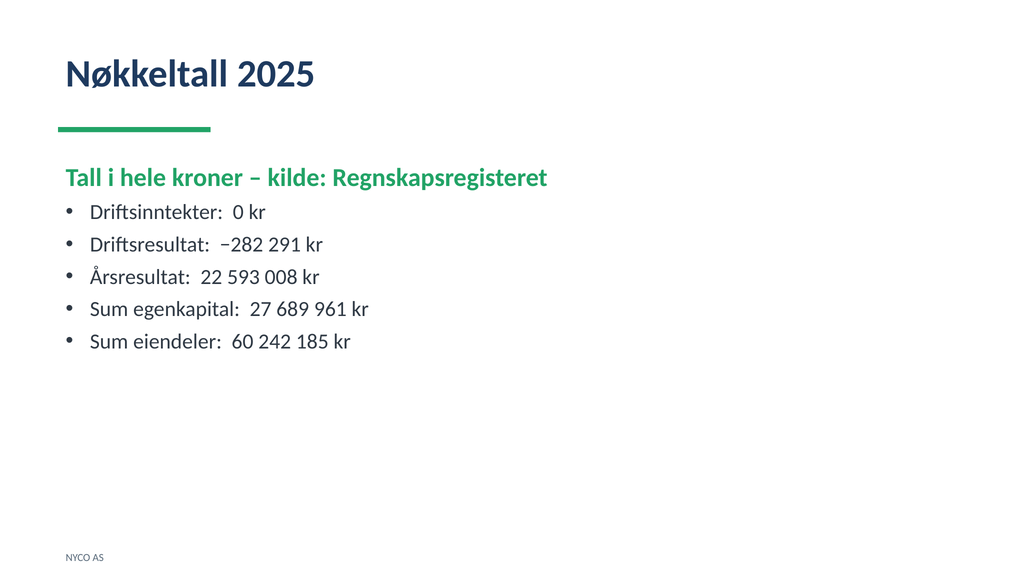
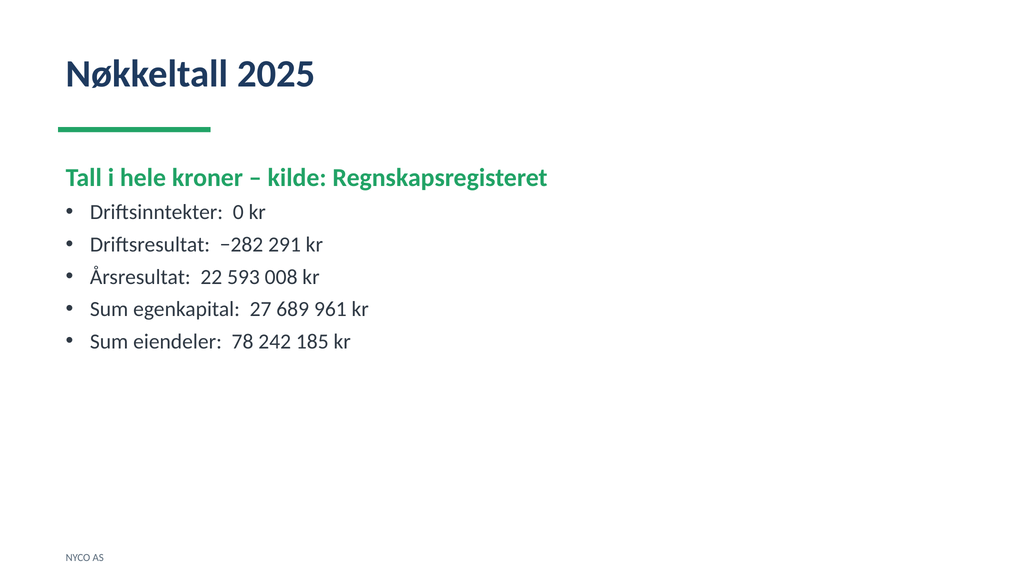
60: 60 -> 78 (243, 342)
